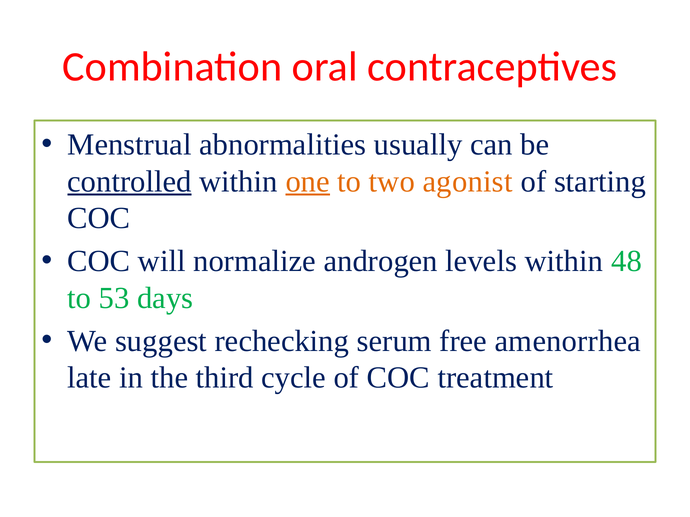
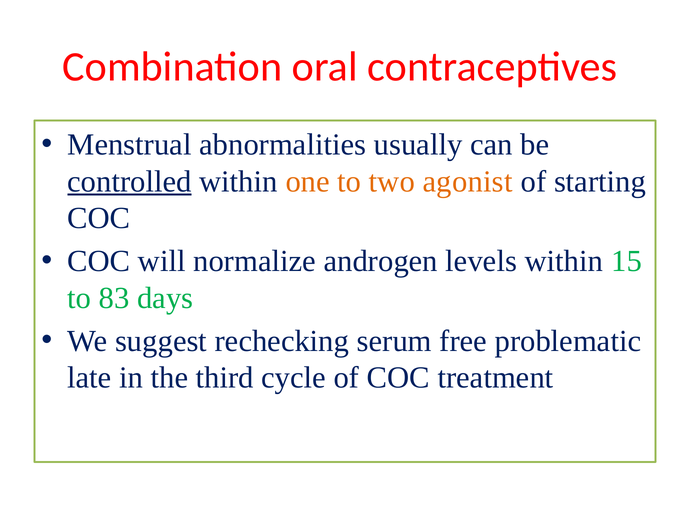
one underline: present -> none (308, 182)
48: 48 -> 15 (627, 261)
53: 53 -> 83 (114, 298)
amenorrhea: amenorrhea -> problematic (568, 341)
